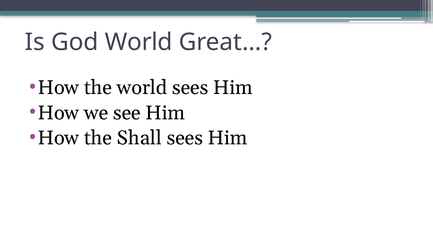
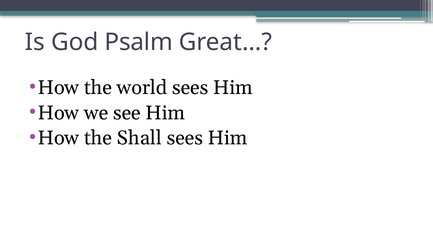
God World: World -> Psalm (139, 42)
